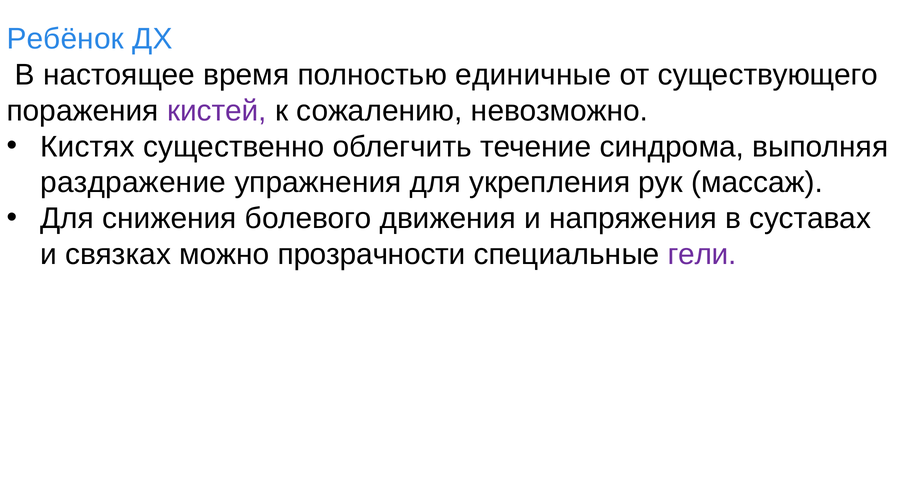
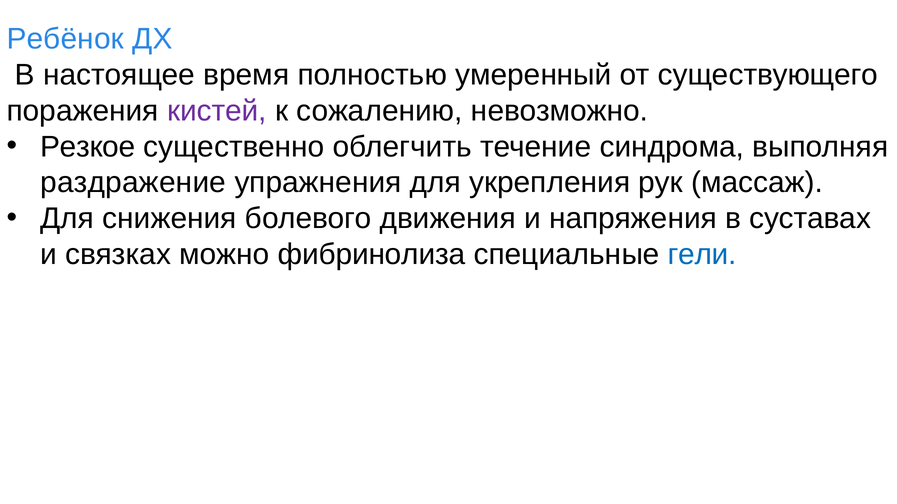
единичные: единичные -> умеренный (533, 75)
Кистях: Кистях -> Резкое (88, 147)
прозрачности: прозрачности -> фибринолиза (372, 254)
гели colour: purple -> blue (702, 254)
